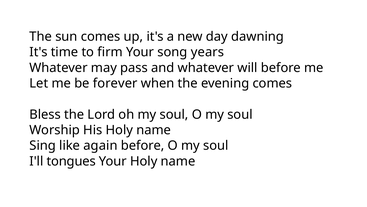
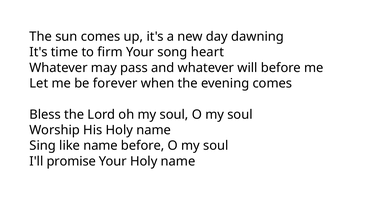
years: years -> heart (207, 52)
like again: again -> name (101, 145)
tongues: tongues -> promise (71, 161)
